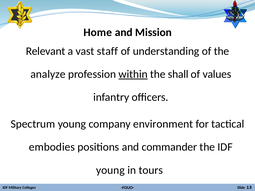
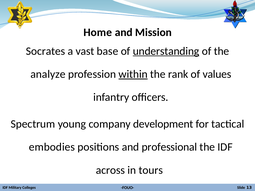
Relevant: Relevant -> Socrates (46, 51)
staff: staff -> base (108, 51)
understanding underline: none -> present (166, 51)
shall: shall -> rank (178, 74)
environment: environment -> development (163, 124)
commander: commander -> professional (169, 147)
young: young -> across (110, 170)
